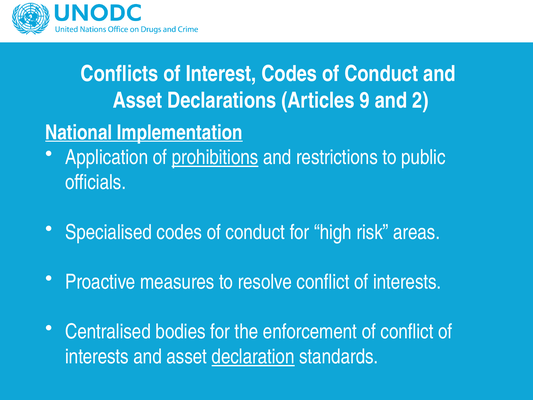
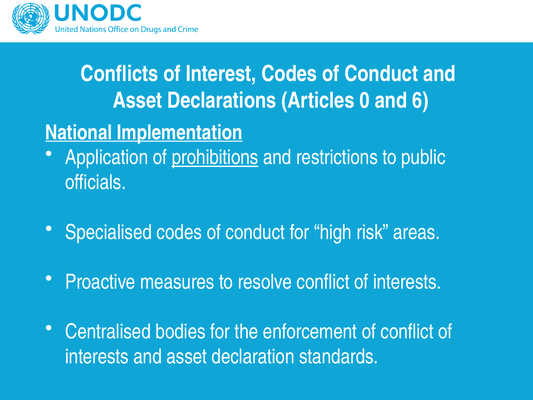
9: 9 -> 0 (365, 100)
2: 2 -> 6 (420, 100)
declaration underline: present -> none (253, 356)
